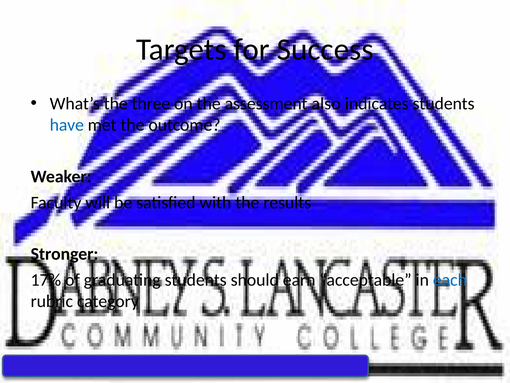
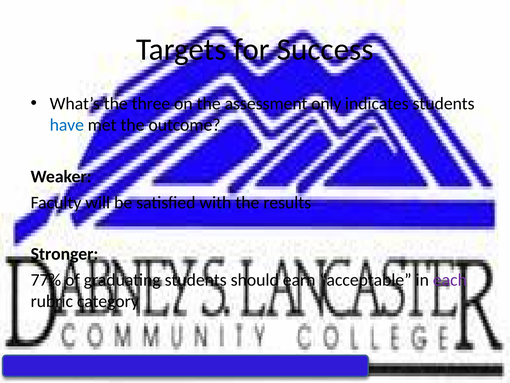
also: also -> only (326, 104)
17%: 17% -> 77% (46, 280)
each colour: blue -> purple (450, 280)
